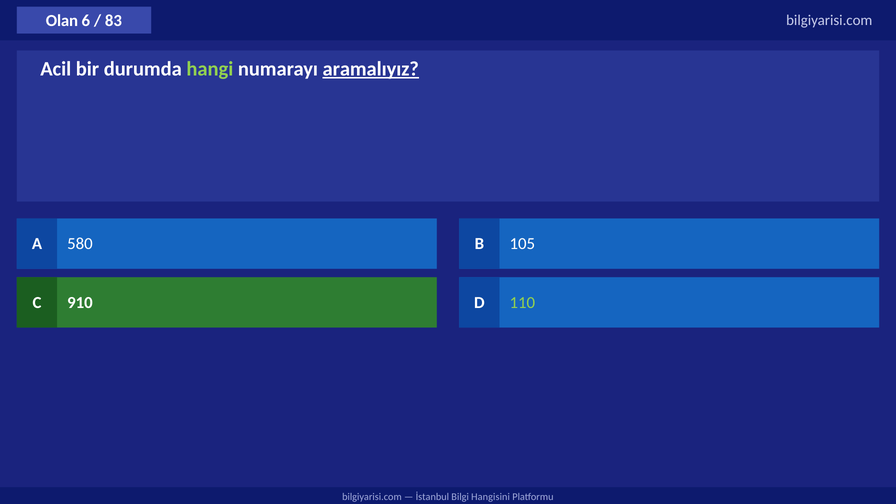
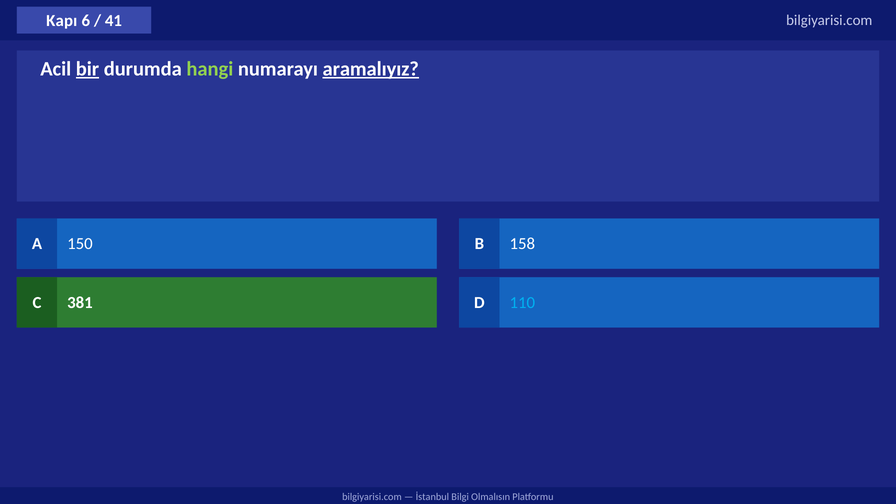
Olan: Olan -> Kapı (62, 20)
83: 83 -> 41 (113, 20)
bir underline: none -> present (88, 69)
580: 580 -> 150 (80, 244)
105: 105 -> 158 (522, 244)
910: 910 -> 381 (80, 303)
110 colour: light green -> light blue (522, 303)
Hangisini: Hangisini -> Olmalısın (491, 497)
